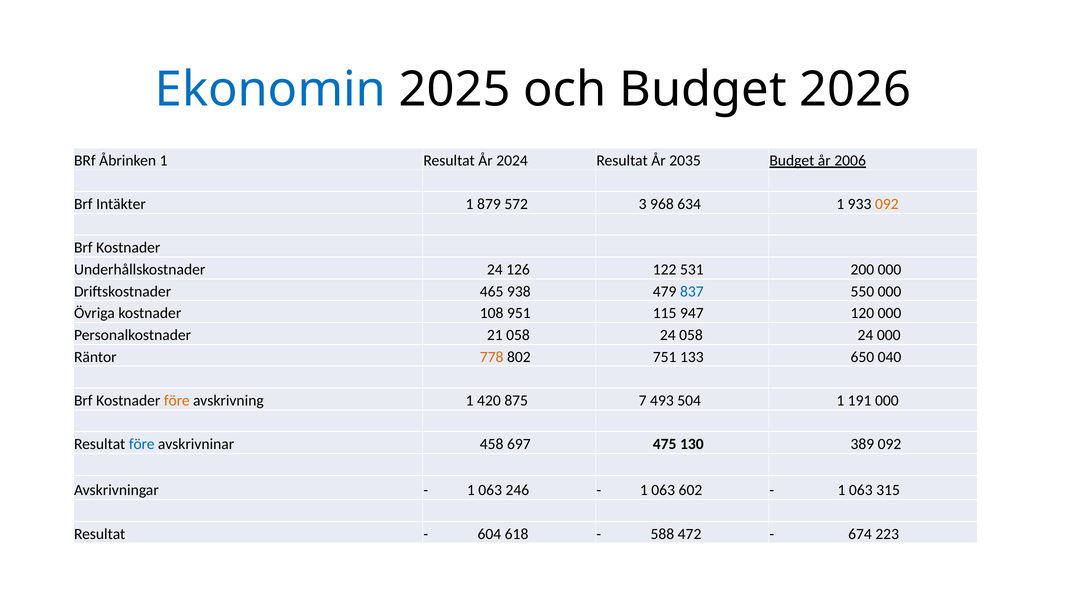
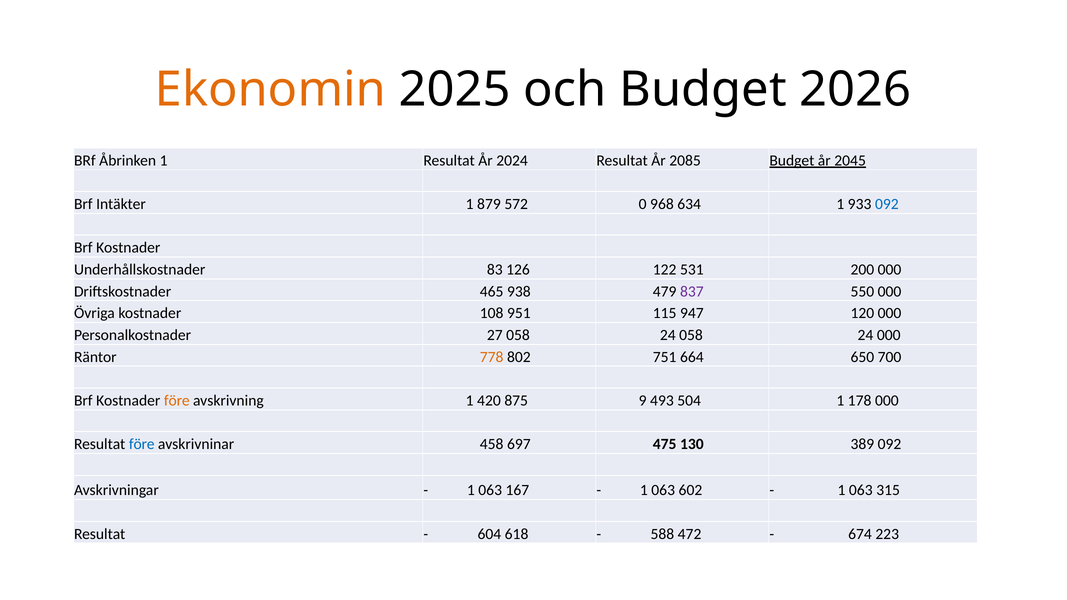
Ekonomin colour: blue -> orange (270, 90)
2035: 2035 -> 2085 (685, 161)
2006: 2006 -> 2045 (850, 161)
3: 3 -> 0 (643, 204)
092 colour: orange -> blue (887, 204)
Underhållskostnader 24: 24 -> 83 (495, 270)
837 colour: blue -> purple (692, 292)
21: 21 -> 27 (495, 335)
133: 133 -> 664 (692, 357)
040: 040 -> 700 (890, 357)
7: 7 -> 9 (643, 401)
191: 191 -> 178 (860, 401)
246: 246 -> 167 (517, 490)
